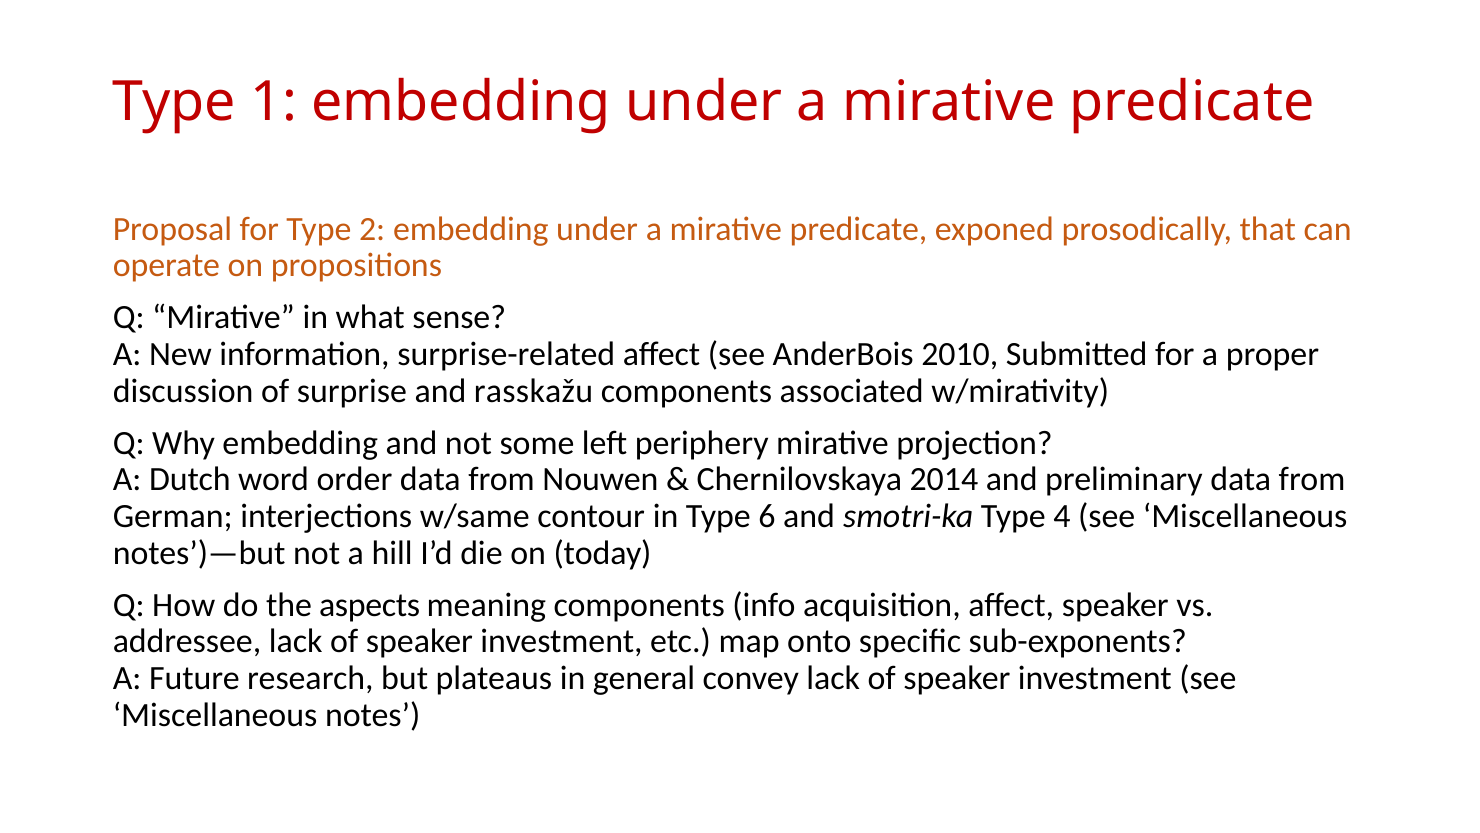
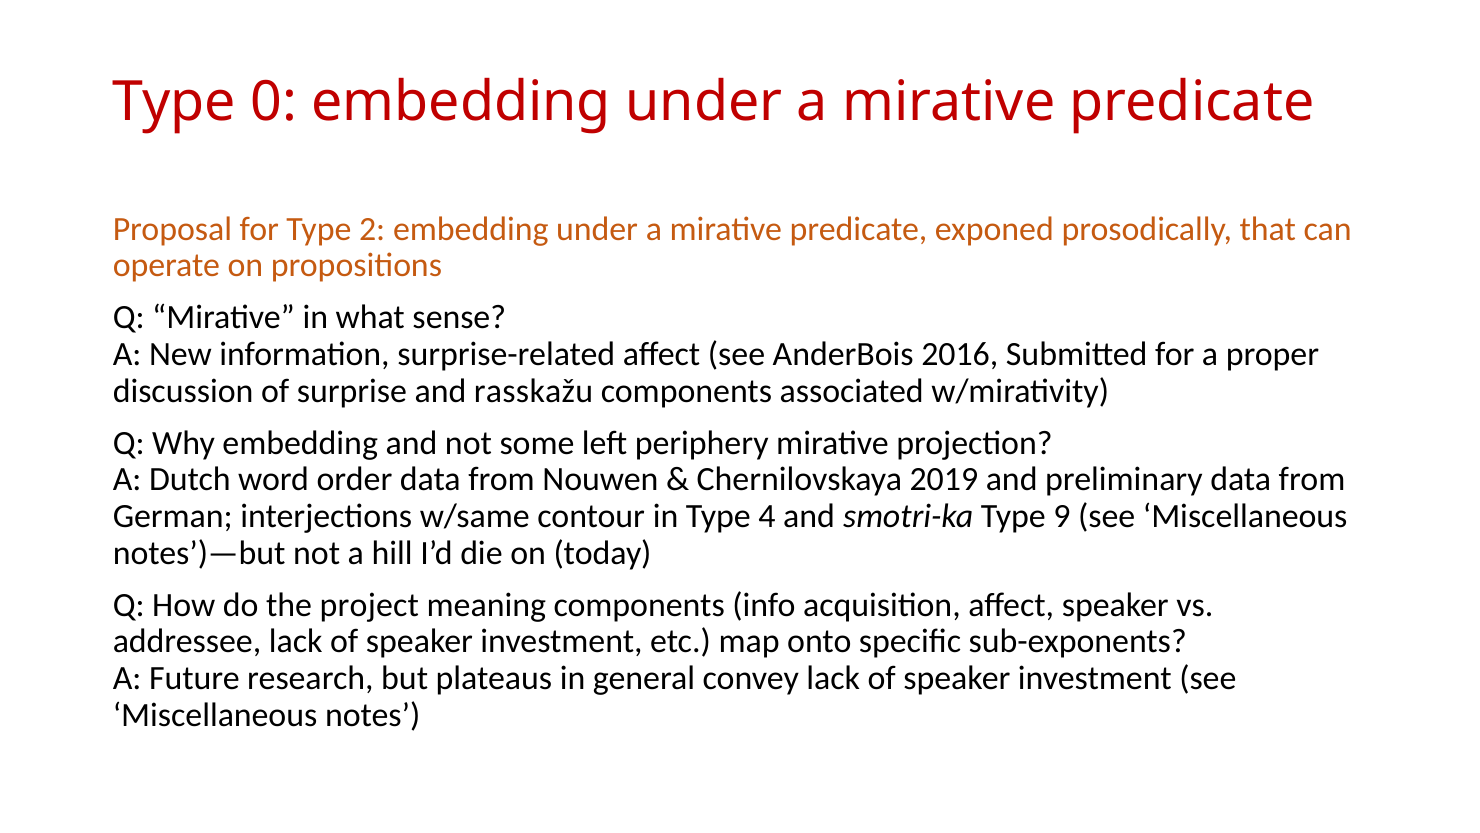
1: 1 -> 0 (274, 102)
2010: 2010 -> 2016 (960, 354)
2014: 2014 -> 2019 (944, 479)
6: 6 -> 4 (767, 516)
4: 4 -> 9 (1062, 516)
aspects: aspects -> project (369, 605)
